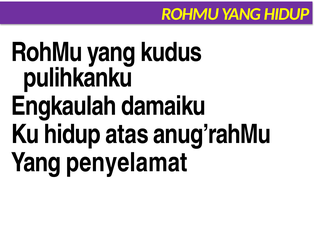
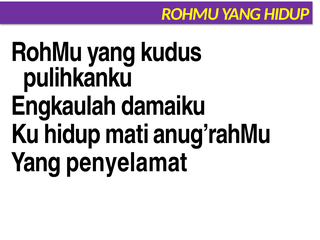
atas: atas -> mati (127, 134)
